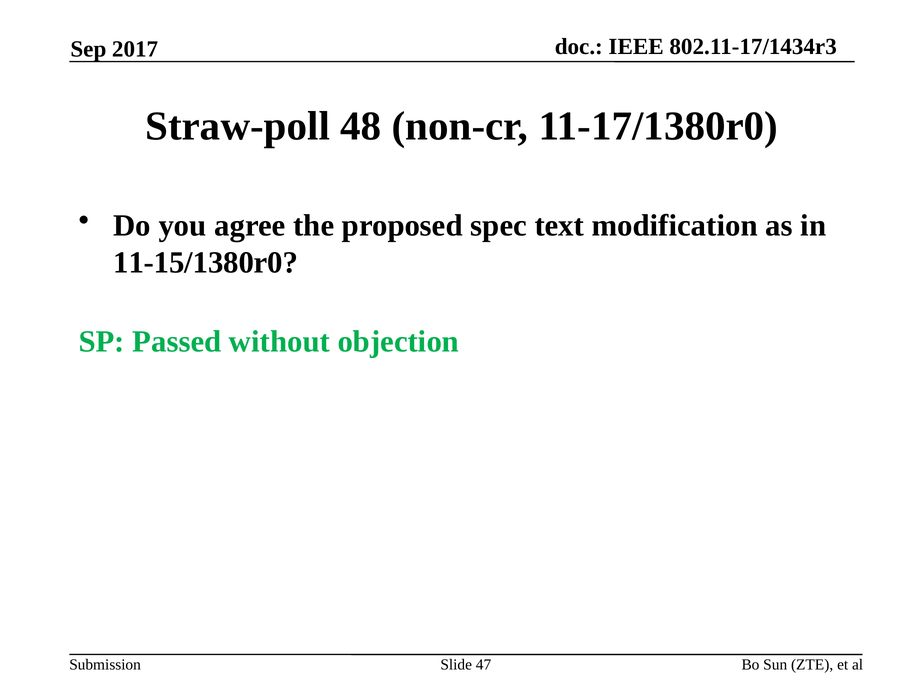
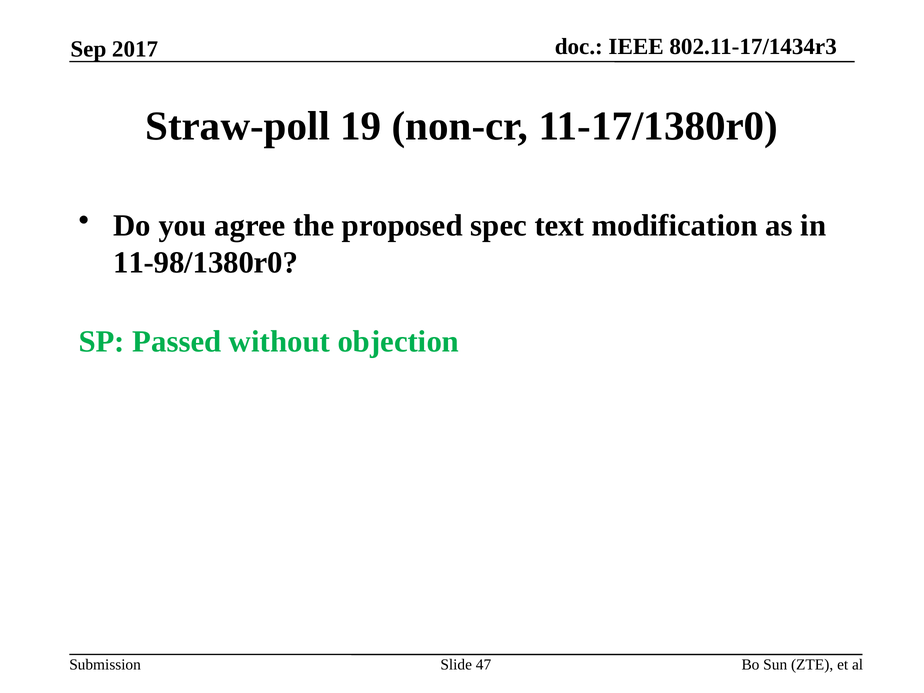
48: 48 -> 19 (361, 126)
11-15/1380r0: 11-15/1380r0 -> 11-98/1380r0 (206, 262)
